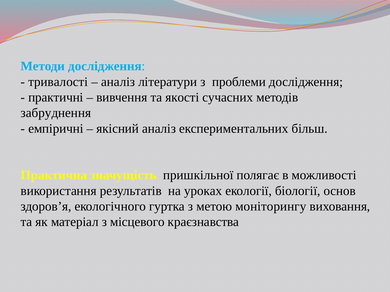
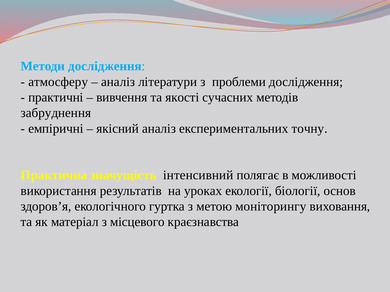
тривалості: тривалості -> атмосферу (58, 82)
більш: більш -> точну (310, 129)
пришкільної: пришкільної -> інтенсивний (198, 175)
